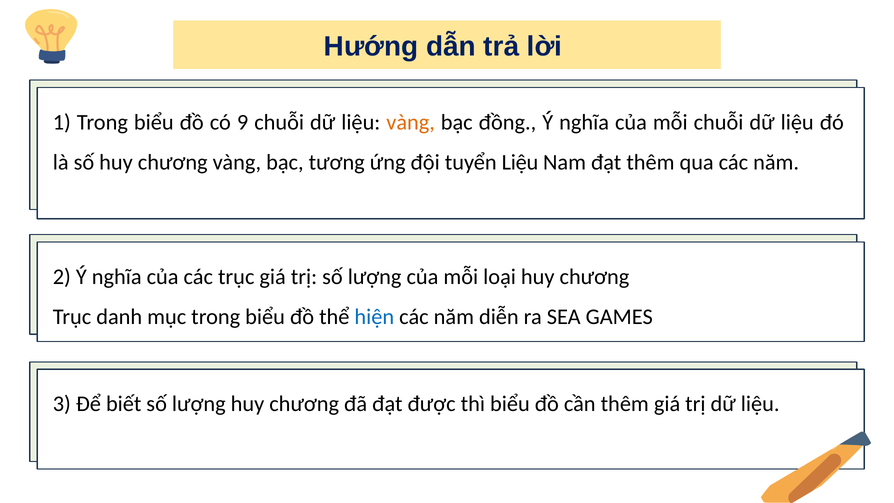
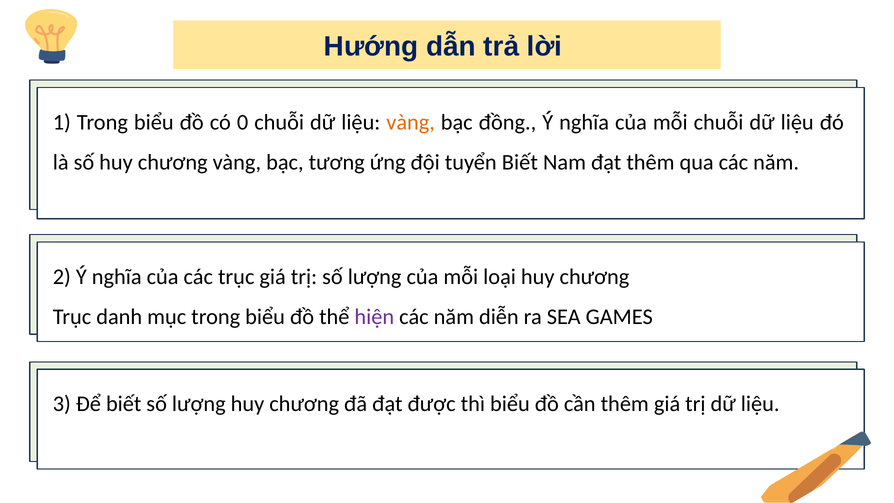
9: 9 -> 0 (243, 122)
tuyển Liệu: Liệu -> Biết (520, 163)
hiện colour: blue -> purple (374, 317)
